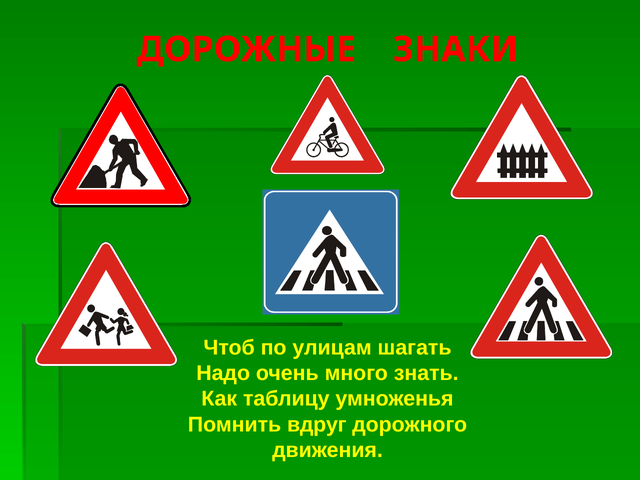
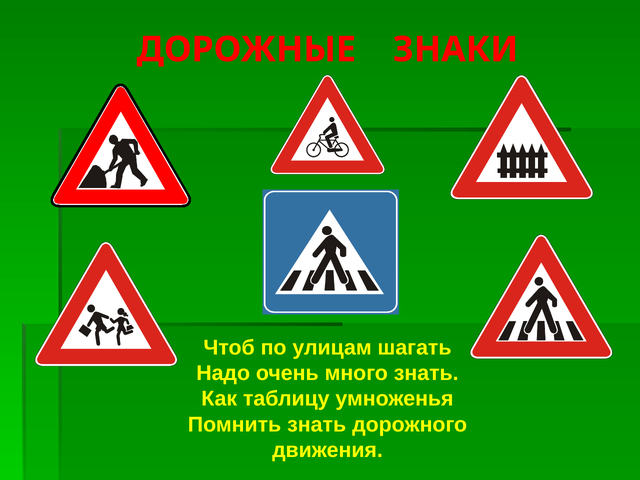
Помнить вдруг: вдруг -> знать (317, 425)
